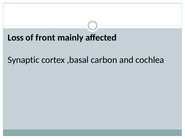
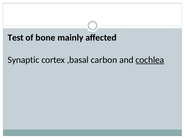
Loss: Loss -> Test (16, 38)
front: front -> bone (45, 38)
cochlea underline: none -> present (150, 60)
